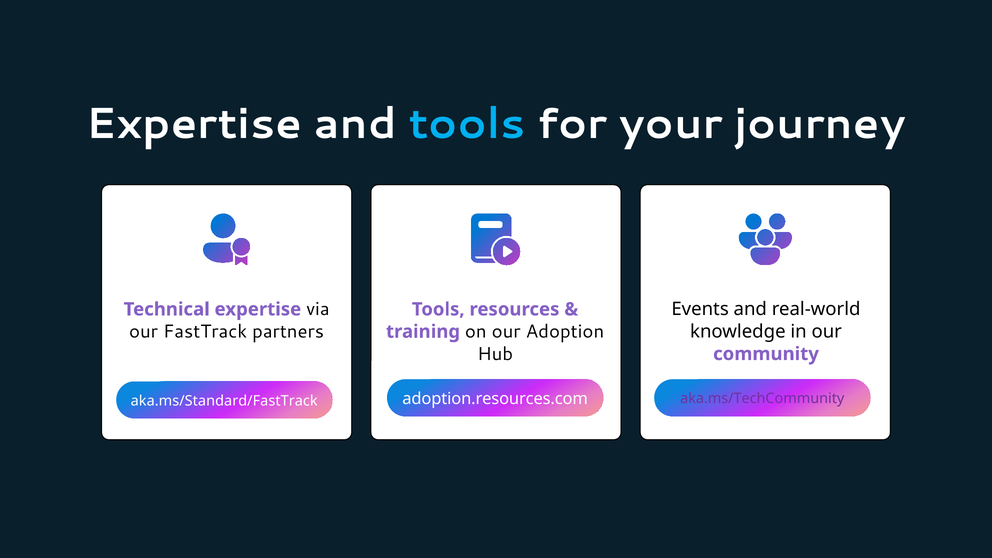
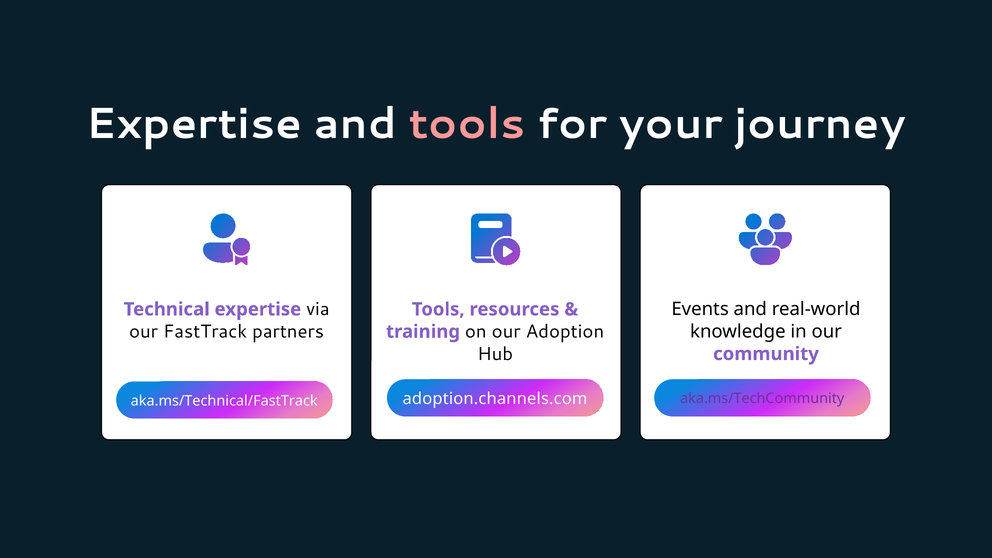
tools colour: light blue -> pink (467, 124)
adoption.resources.com: adoption.resources.com -> adoption.channels.com (495, 399)
aka.ms/Standard/FastTrack: aka.ms/Standard/FastTrack -> aka.ms/Technical/FastTrack (224, 401)
